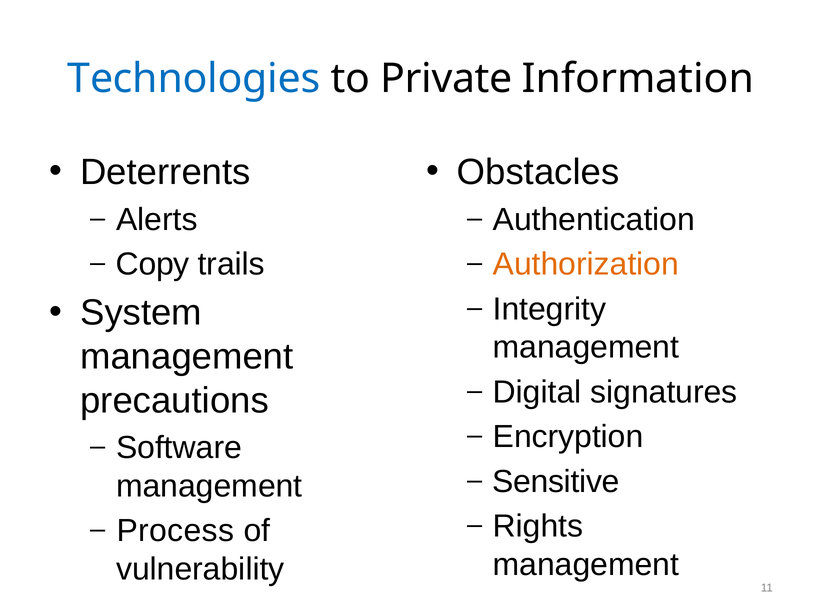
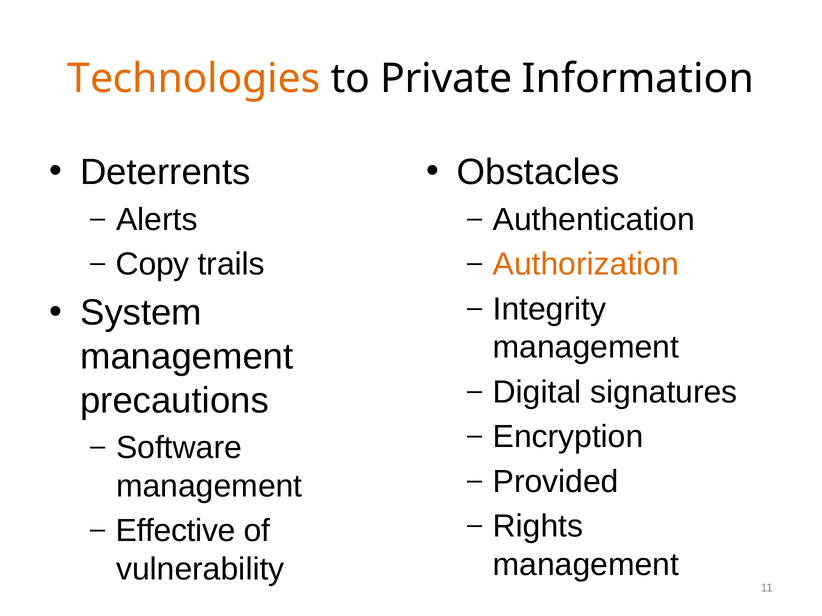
Technologies colour: blue -> orange (194, 79)
Sensitive: Sensitive -> Provided (556, 482)
Process: Process -> Effective (176, 531)
